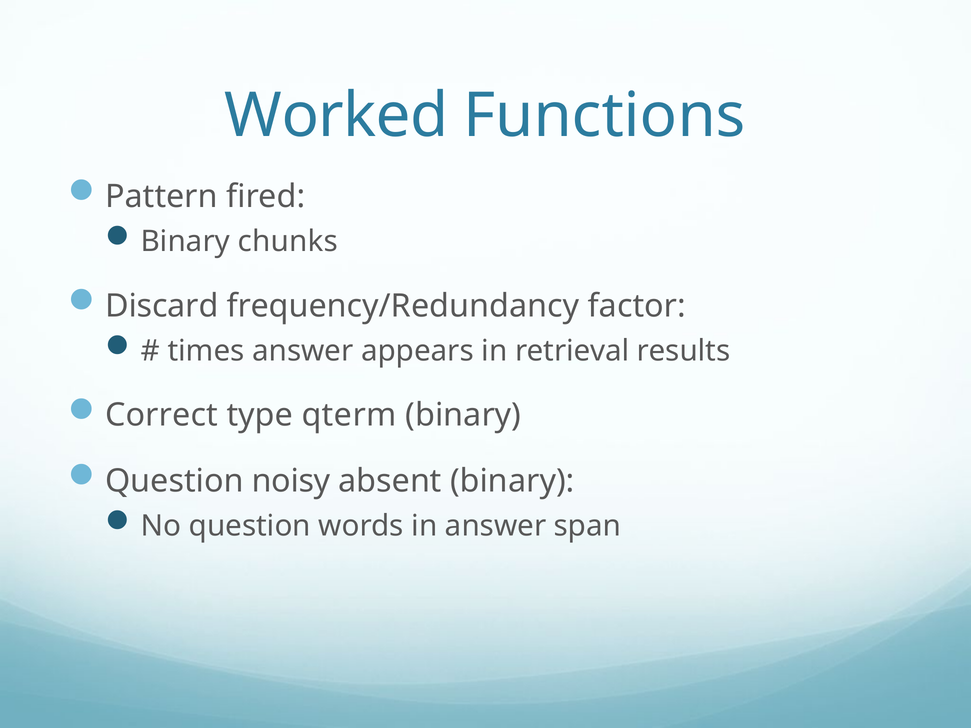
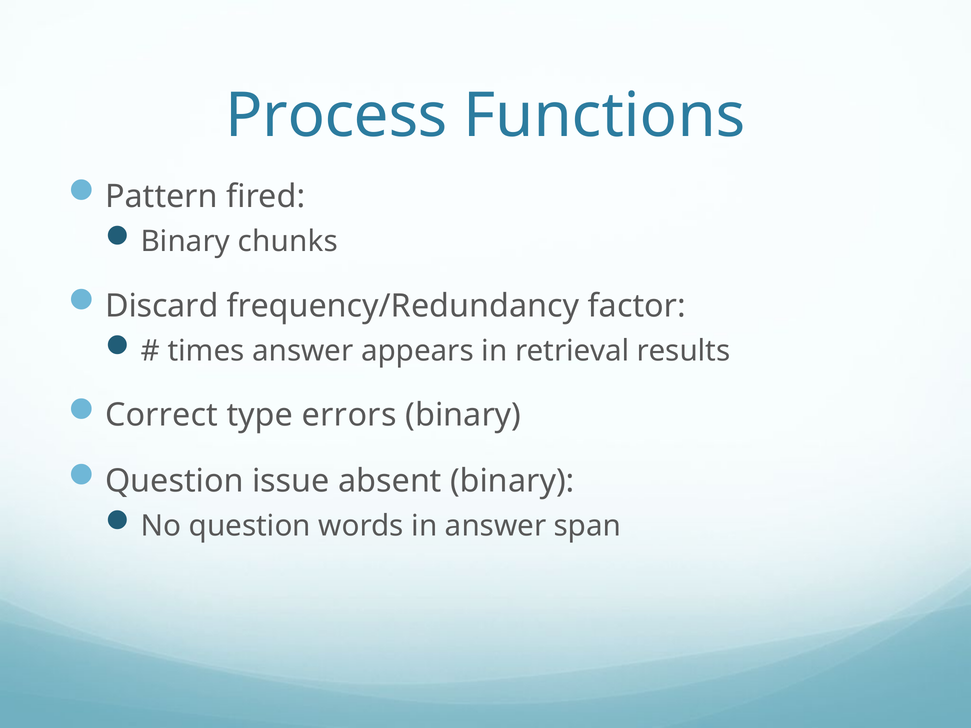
Worked: Worked -> Process (336, 116)
qterm: qterm -> errors (349, 415)
noisy: noisy -> issue (291, 481)
